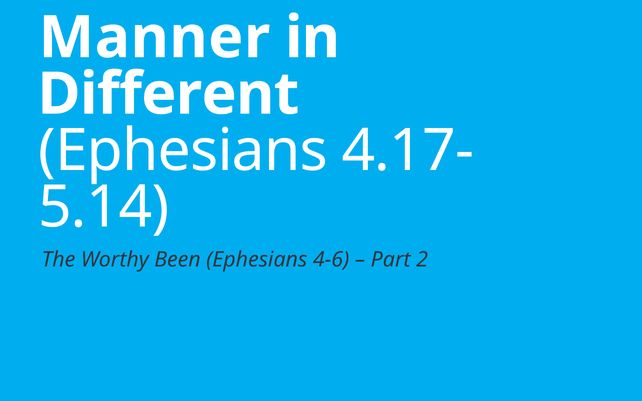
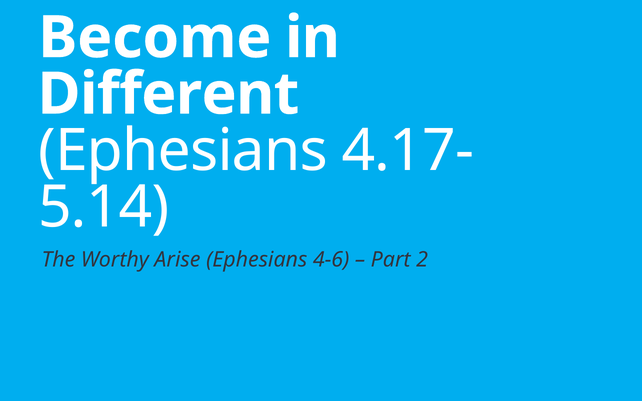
Manner: Manner -> Become (155, 38)
Been: Been -> Arise (177, 260)
